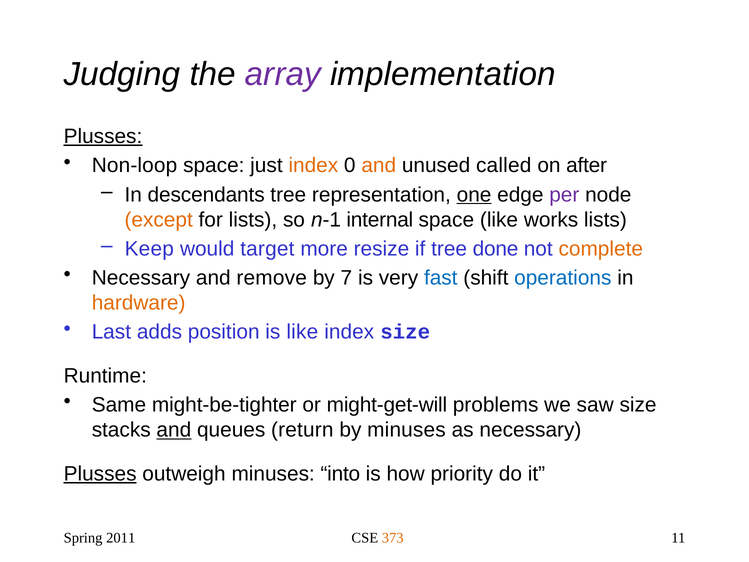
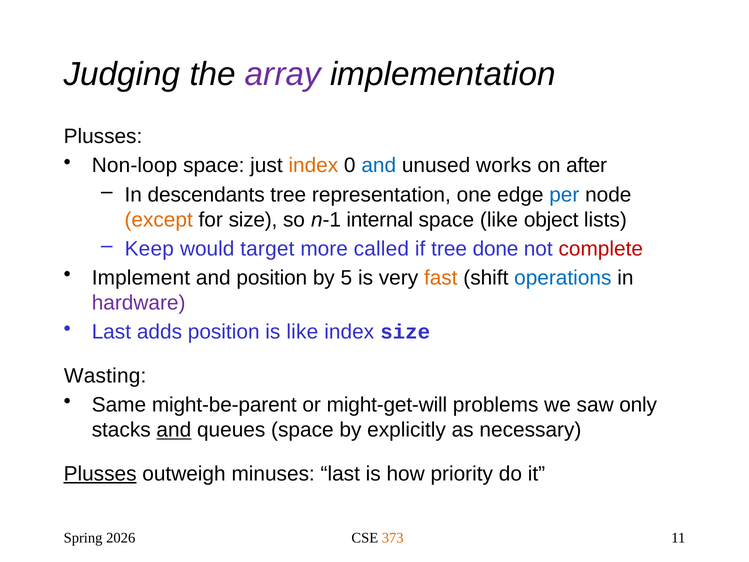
Plusses underline: present -> none (103, 136)
and colour: orange -> blue (379, 165)
called: called -> works (504, 165)
one underline: present -> none (474, 195)
per colour: purple -> blue (564, 195)
for lists: lists -> size (253, 220)
works: works -> object (551, 220)
resize: resize -> called (381, 249)
complete colour: orange -> red (601, 249)
Necessary: Necessary -> Implement (141, 278)
and remove: remove -> position (272, 278)
7: 7 -> 5 (346, 278)
fast colour: blue -> orange (441, 278)
hardware colour: orange -> purple (139, 303)
Runtime: Runtime -> Wasting (105, 376)
might-be-tighter: might-be-tighter -> might-be-parent (224, 405)
saw size: size -> only (638, 405)
queues return: return -> space (302, 430)
by minuses: minuses -> explicitly (407, 430)
minuses into: into -> last (340, 473)
2011: 2011 -> 2026 (121, 538)
